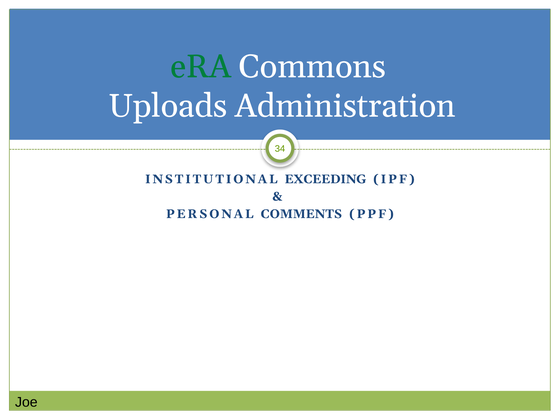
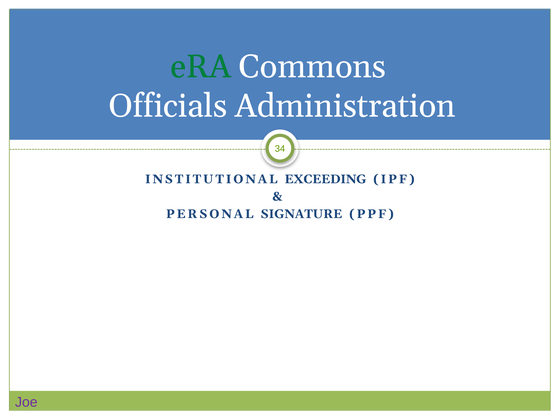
Uploads: Uploads -> Officials (168, 106)
COMMENTS: COMMENTS -> SIGNATURE (301, 214)
Joe colour: black -> purple (26, 402)
